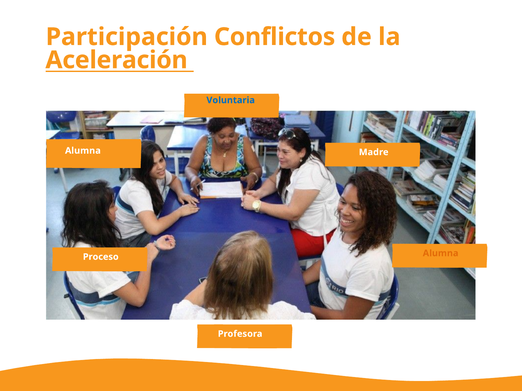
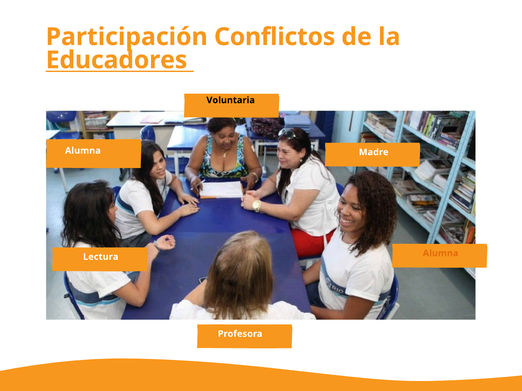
Aceleración: Aceleración -> Educadores (116, 60)
Voluntaria colour: blue -> black (231, 100)
Proceso: Proceso -> Lectura (101, 257)
